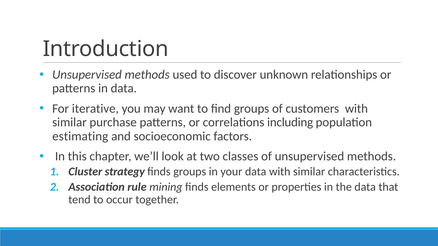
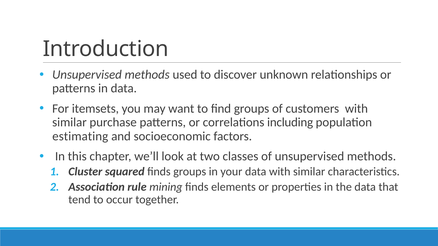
iterative: iterative -> itemsets (95, 109)
strategy: strategy -> squared (125, 172)
